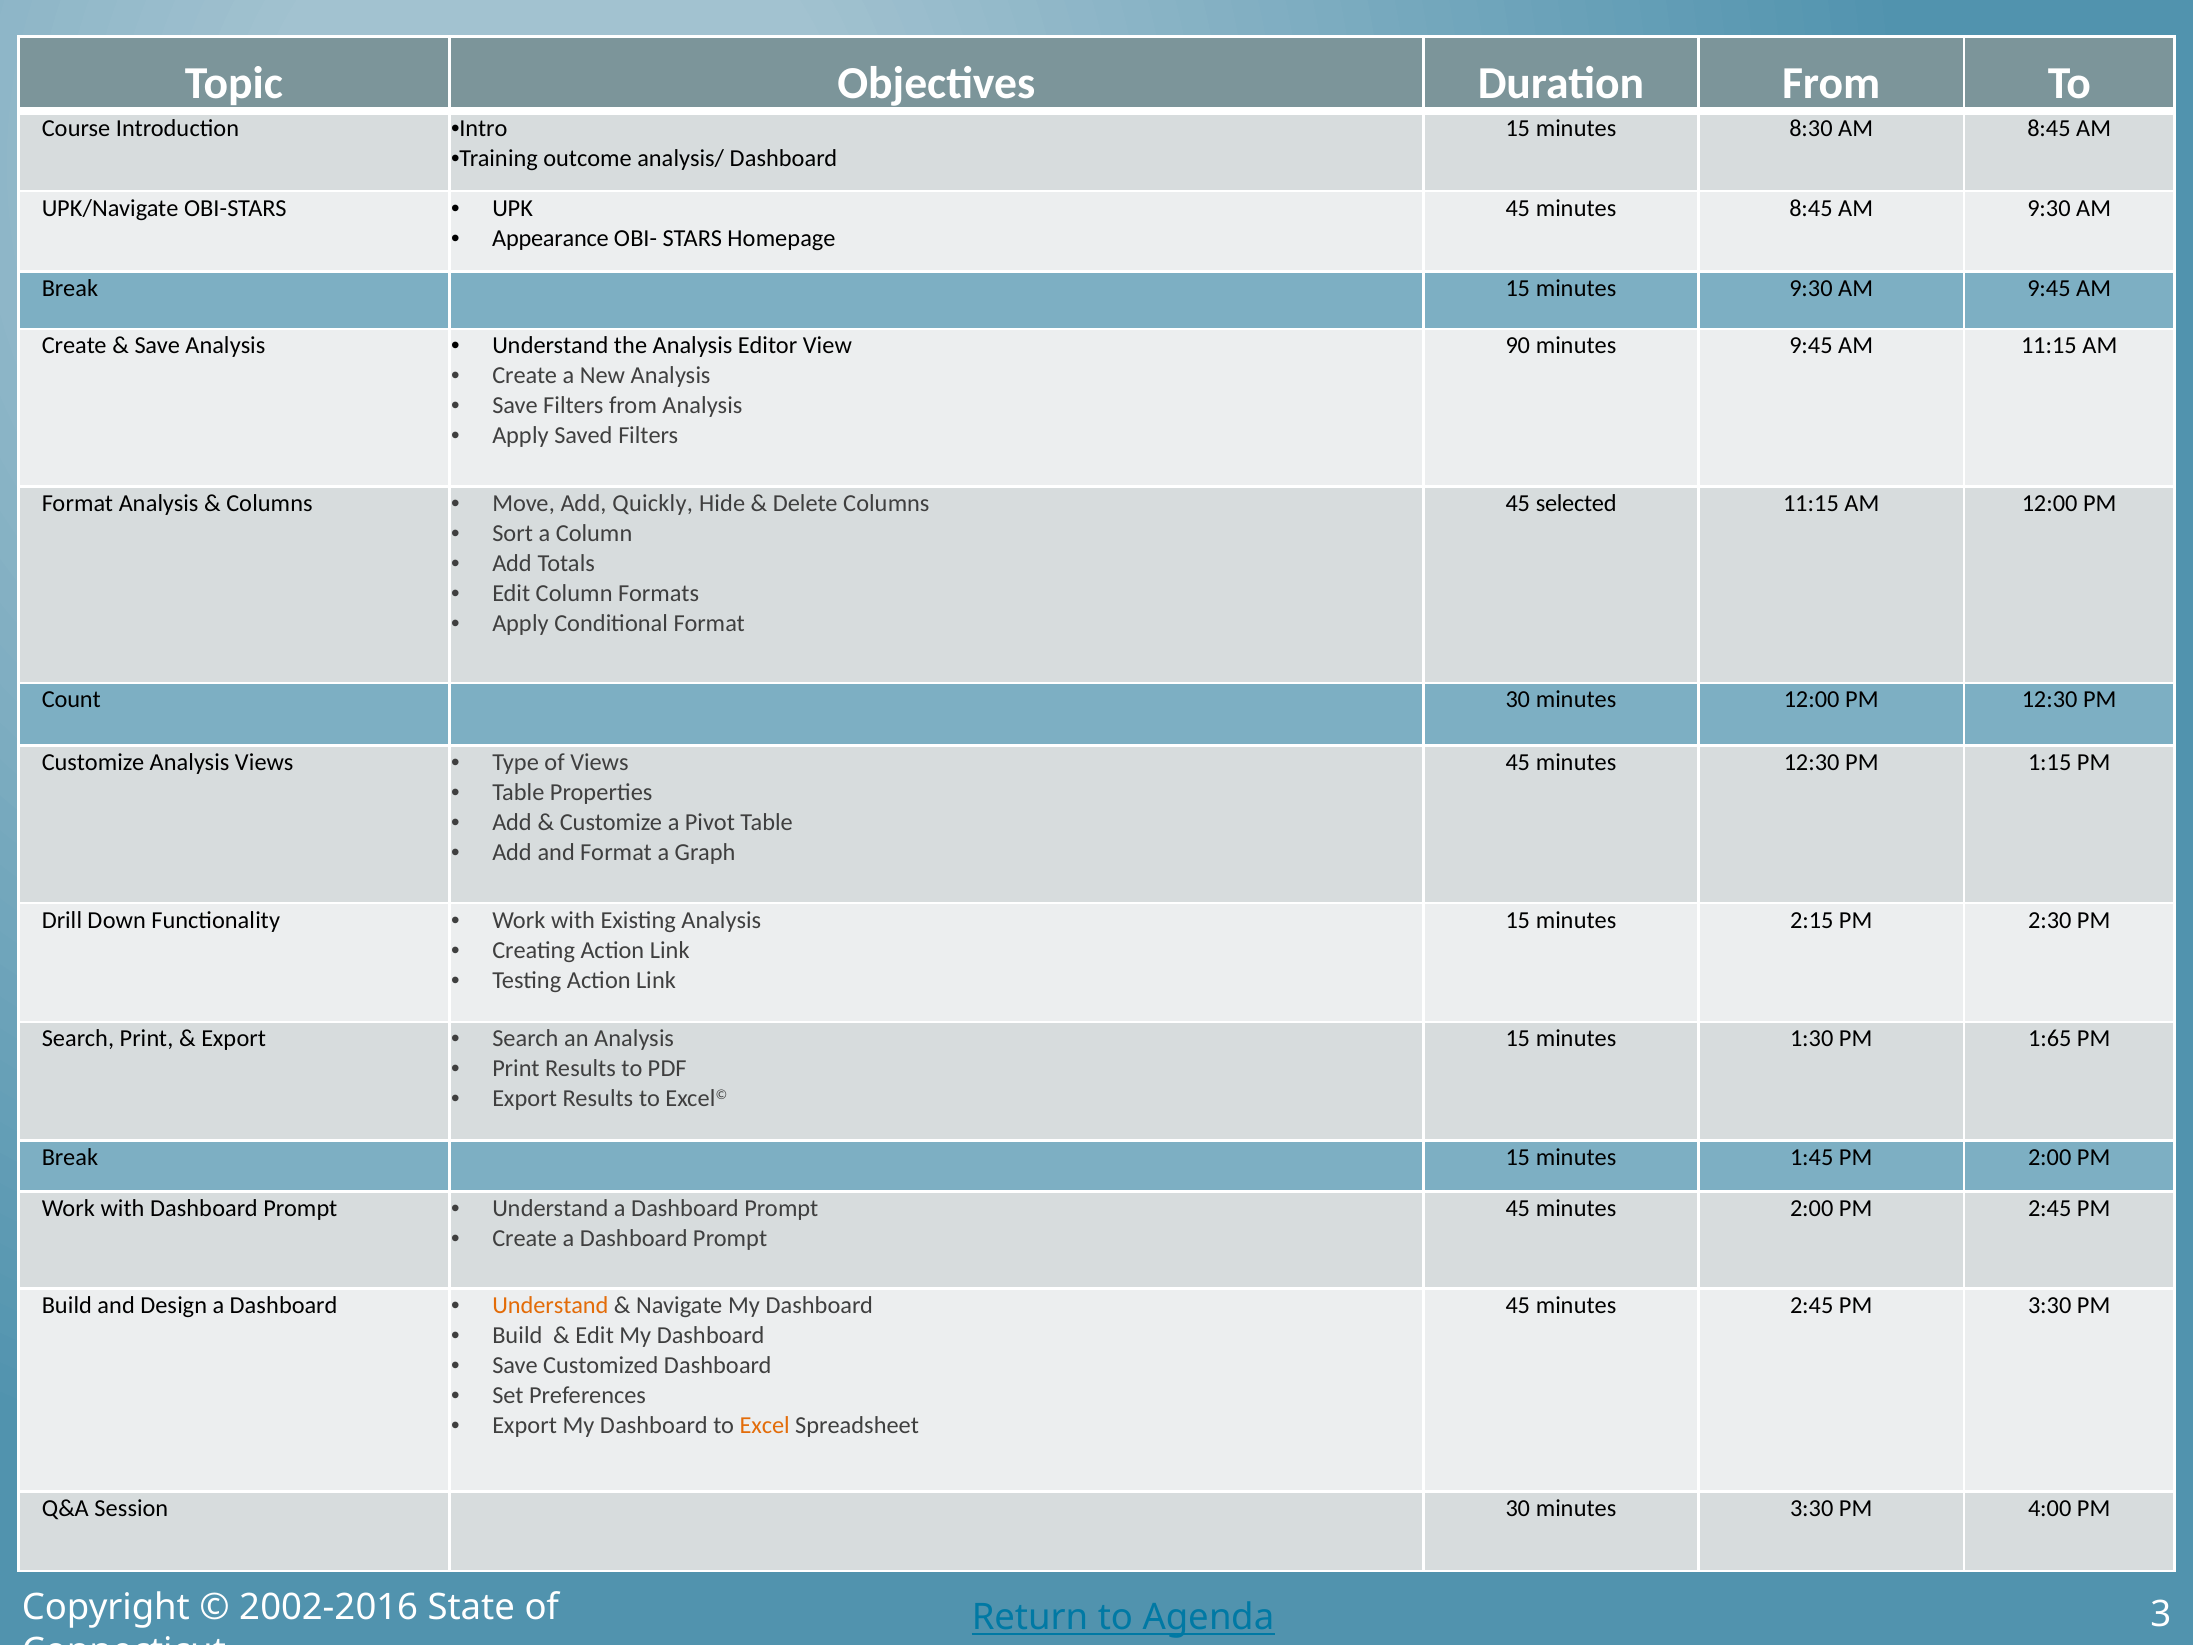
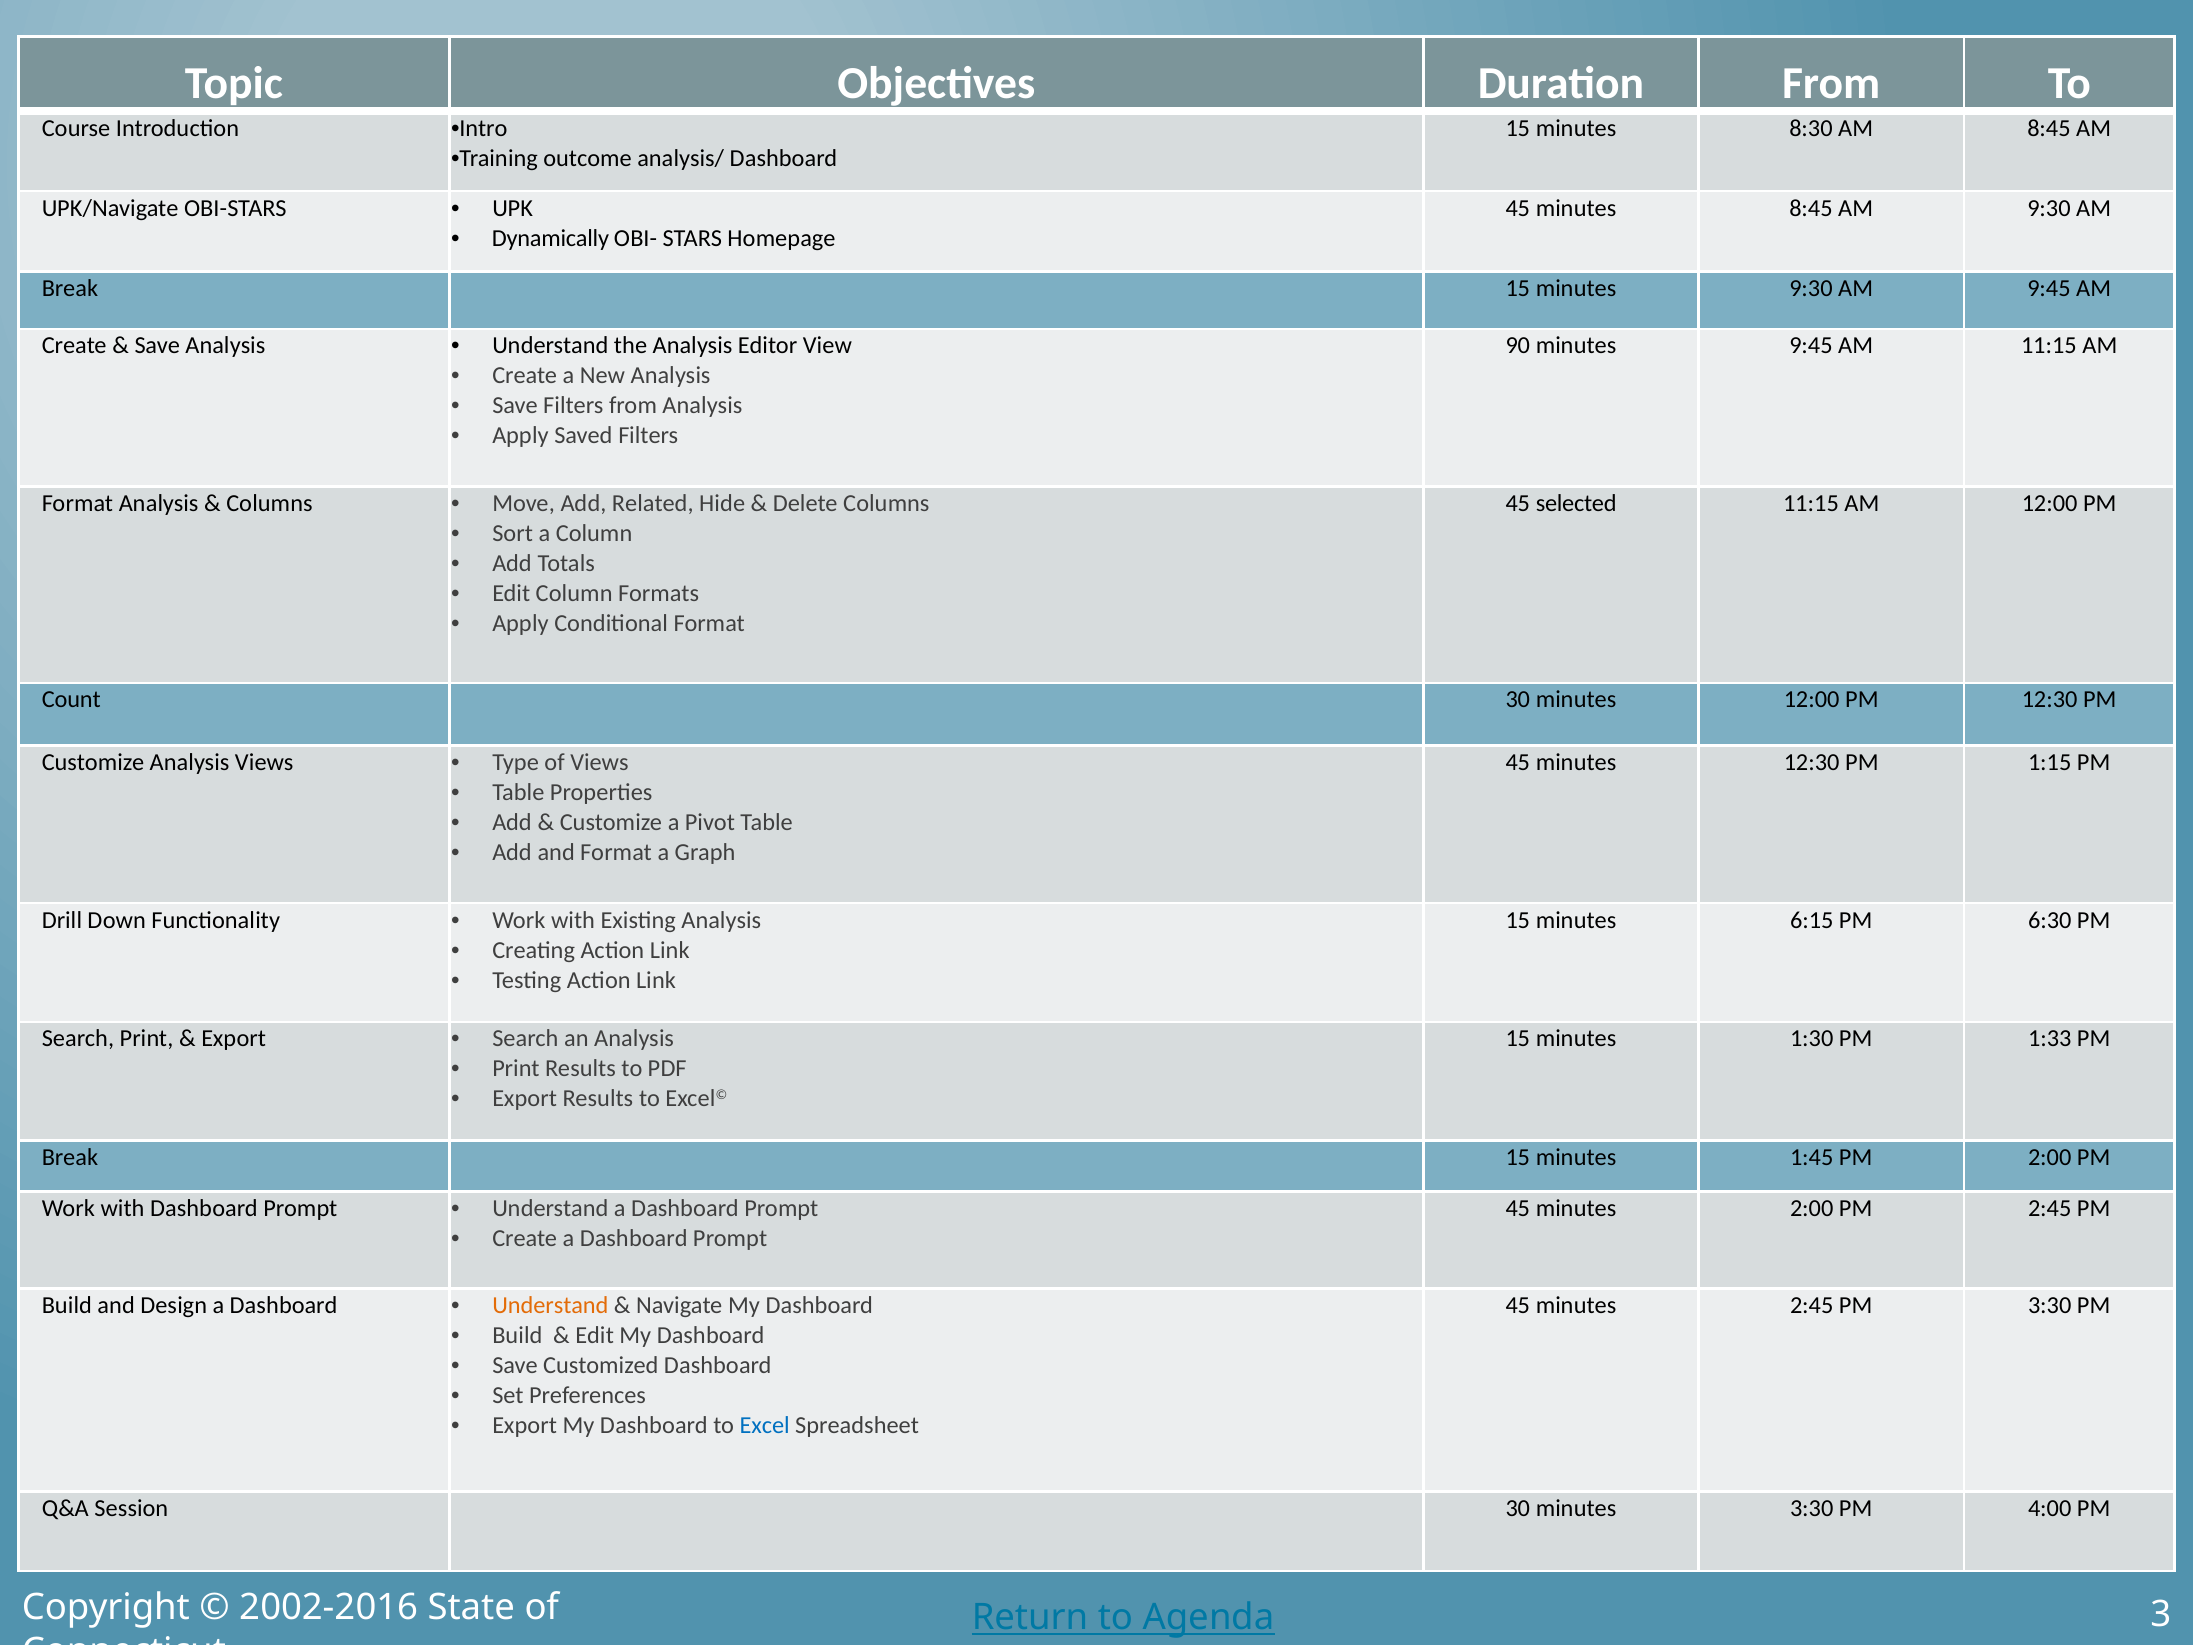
Appearance: Appearance -> Dynamically (550, 238)
Quickly: Quickly -> Related (653, 503)
2:15: 2:15 -> 6:15 (1812, 920)
2:30: 2:30 -> 6:30 (2050, 920)
1:65: 1:65 -> 1:33 (2050, 1039)
Excel colour: orange -> blue (765, 1425)
